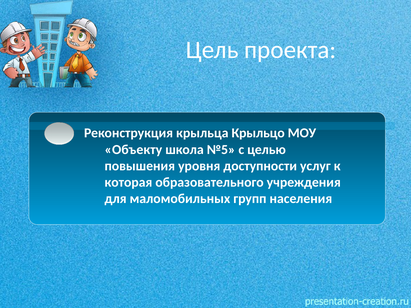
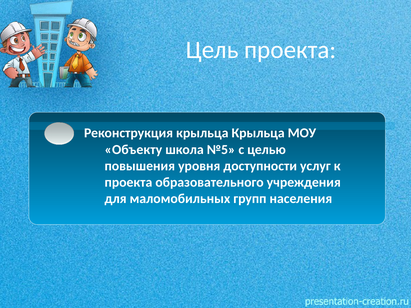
крыльца Крыльцо: Крыльцо -> Крыльца (258, 133)
которая: которая -> проекта (128, 182)
